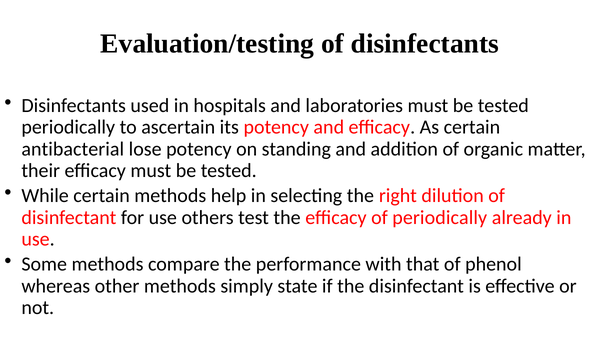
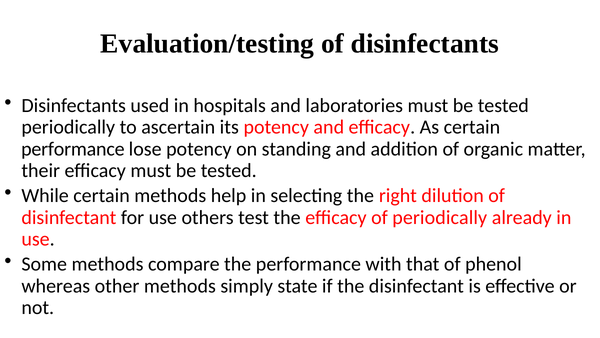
antibacterial: antibacterial -> performance (73, 149)
